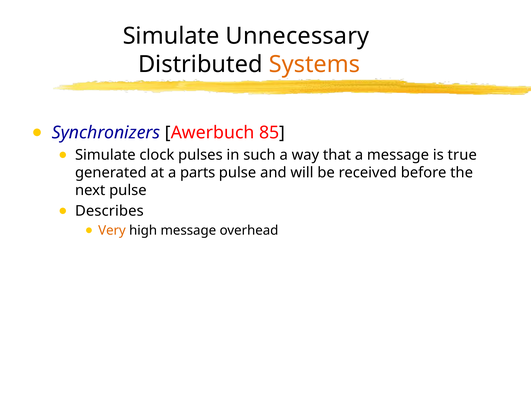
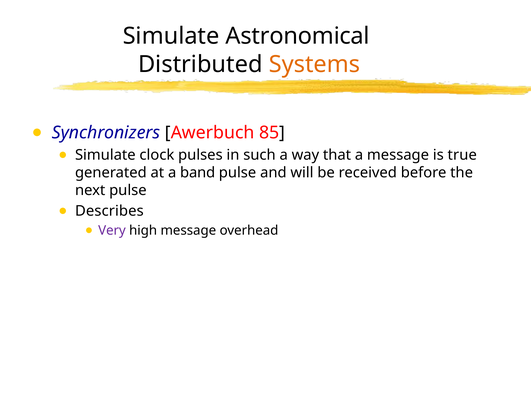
Unnecessary: Unnecessary -> Astronomical (298, 36)
parts: parts -> band (198, 173)
Very colour: orange -> purple (112, 231)
